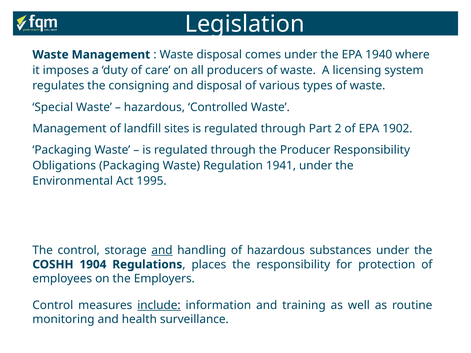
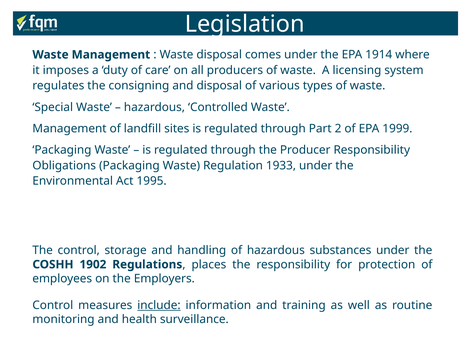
1940: 1940 -> 1914 (379, 55)
1902: 1902 -> 1999 (397, 129)
1941: 1941 -> 1933 (281, 166)
and underline: present -> none (162, 251)
1904: 1904 -> 1902 (93, 265)
